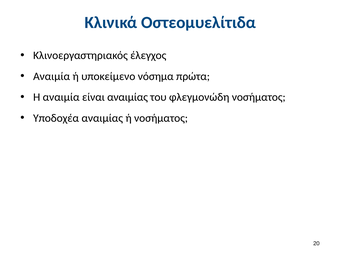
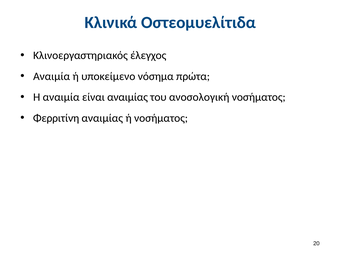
φλεγμονώδη: φλεγμονώδη -> ανοσολογική (199, 97)
Υποδοχέα: Υποδοχέα -> Φερριτίνη (56, 118)
